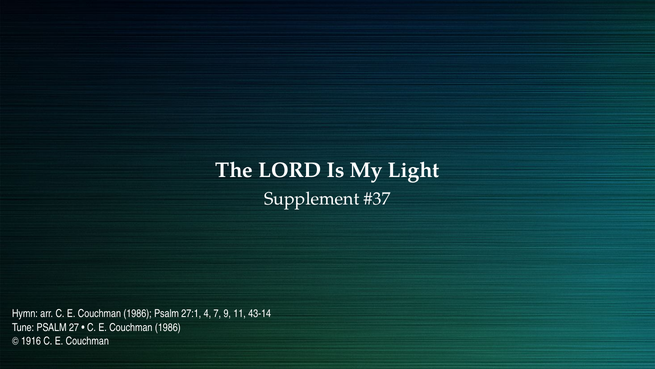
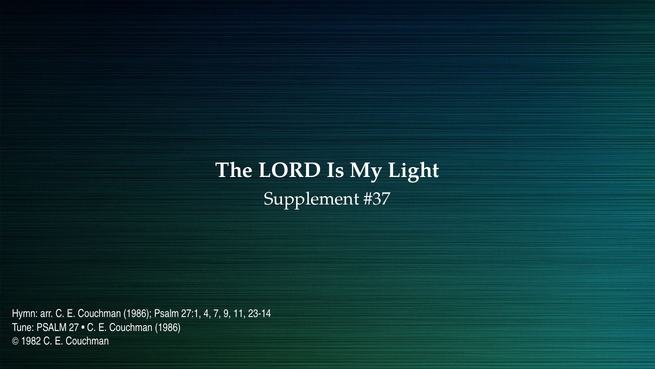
43-14: 43-14 -> 23-14 (260, 313)
1916: 1916 -> 1982 (31, 341)
